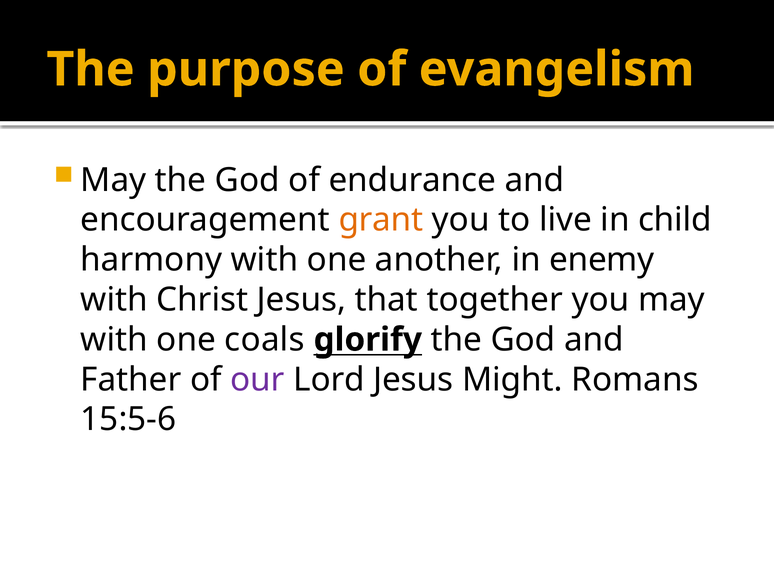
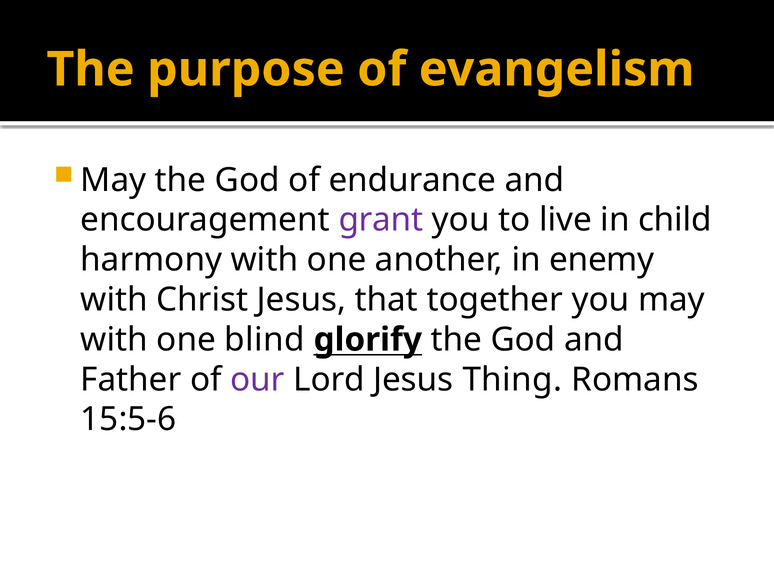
grant colour: orange -> purple (381, 220)
coals: coals -> blind (265, 340)
Might: Might -> Thing (512, 380)
